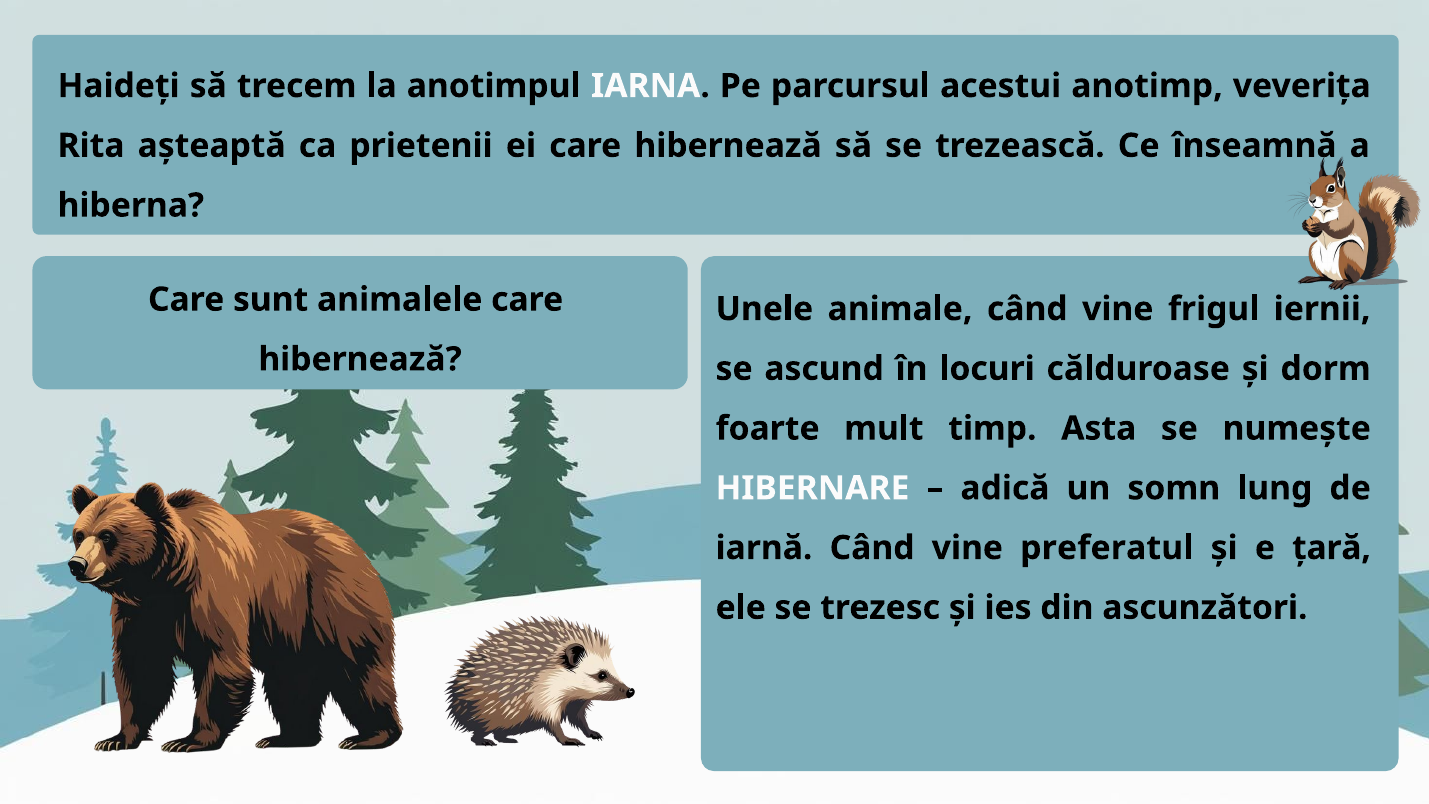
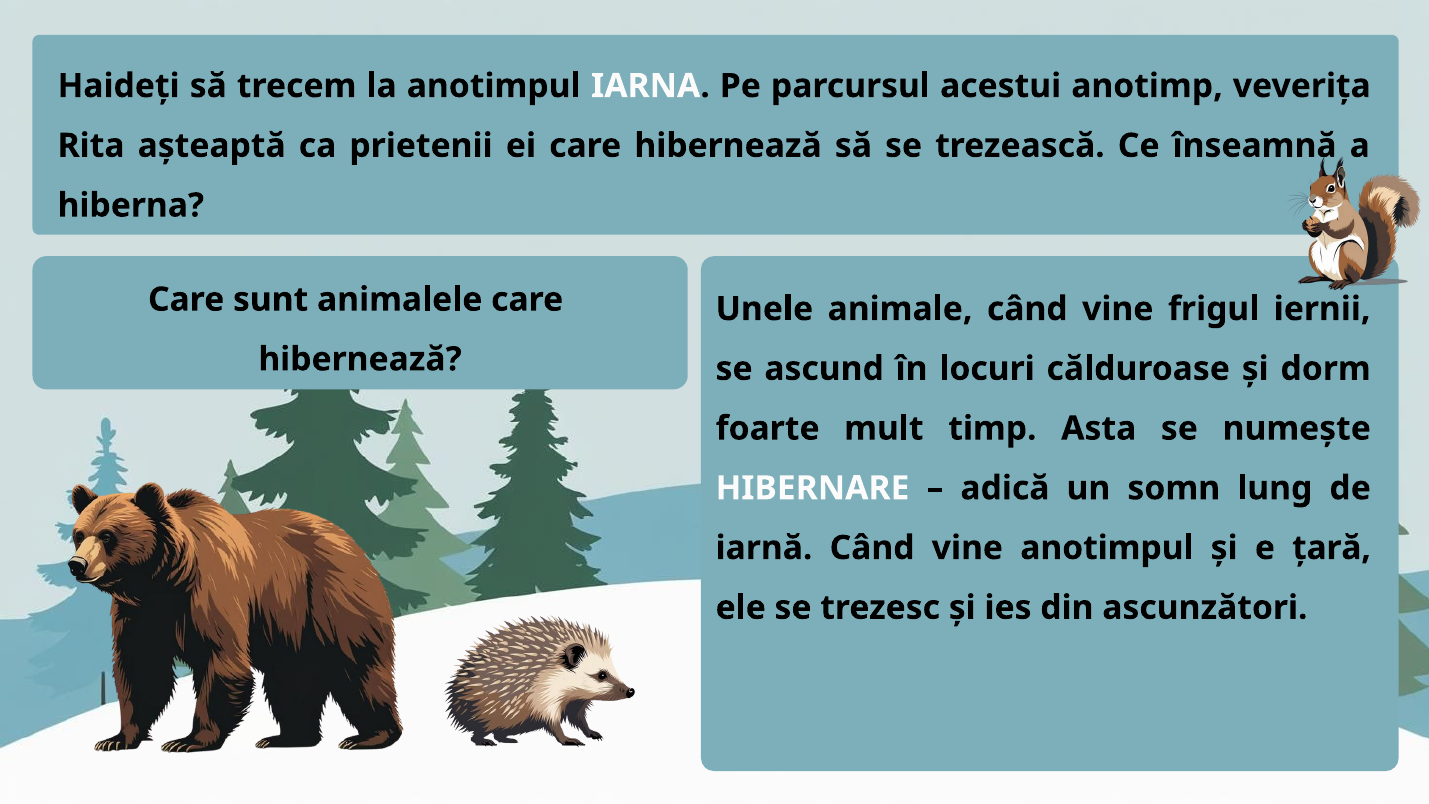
vine preferatul: preferatul -> anotimpul (1107, 548)
